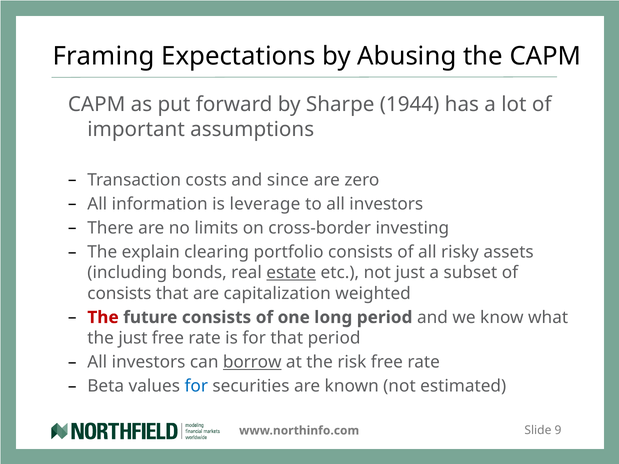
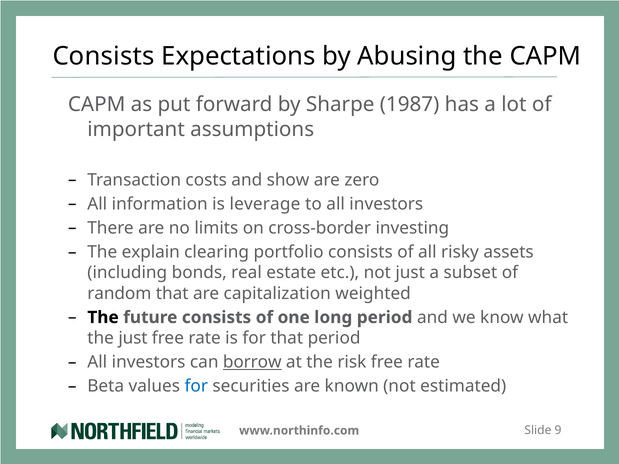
Framing: Framing -> Consists (104, 56)
1944: 1944 -> 1987 (410, 105)
since: since -> show (288, 180)
estate underline: present -> none (291, 273)
consists: consists -> random (119, 293)
The colour: red -> black (103, 318)
